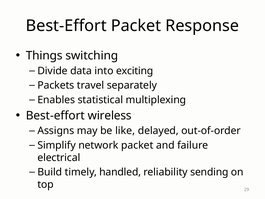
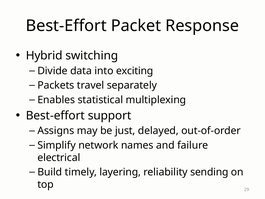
Things: Things -> Hybrid (44, 56)
wireless: wireless -> support (110, 115)
like: like -> just (125, 131)
network packet: packet -> names (137, 145)
handled: handled -> layering (120, 172)
